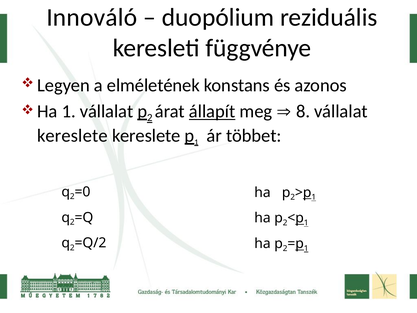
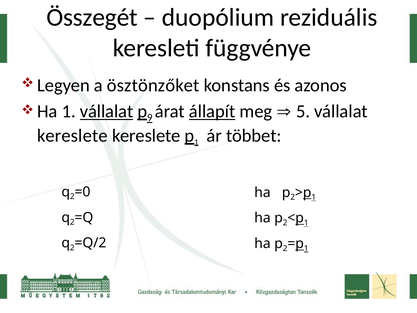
Innováló: Innováló -> Összegét (92, 18)
elméletének: elméletének -> ösztönzőket (153, 85)
vállalat underline: none -> present (107, 111)
2: 2 -> 9 (150, 118)
8: 8 -> 5 (303, 111)
